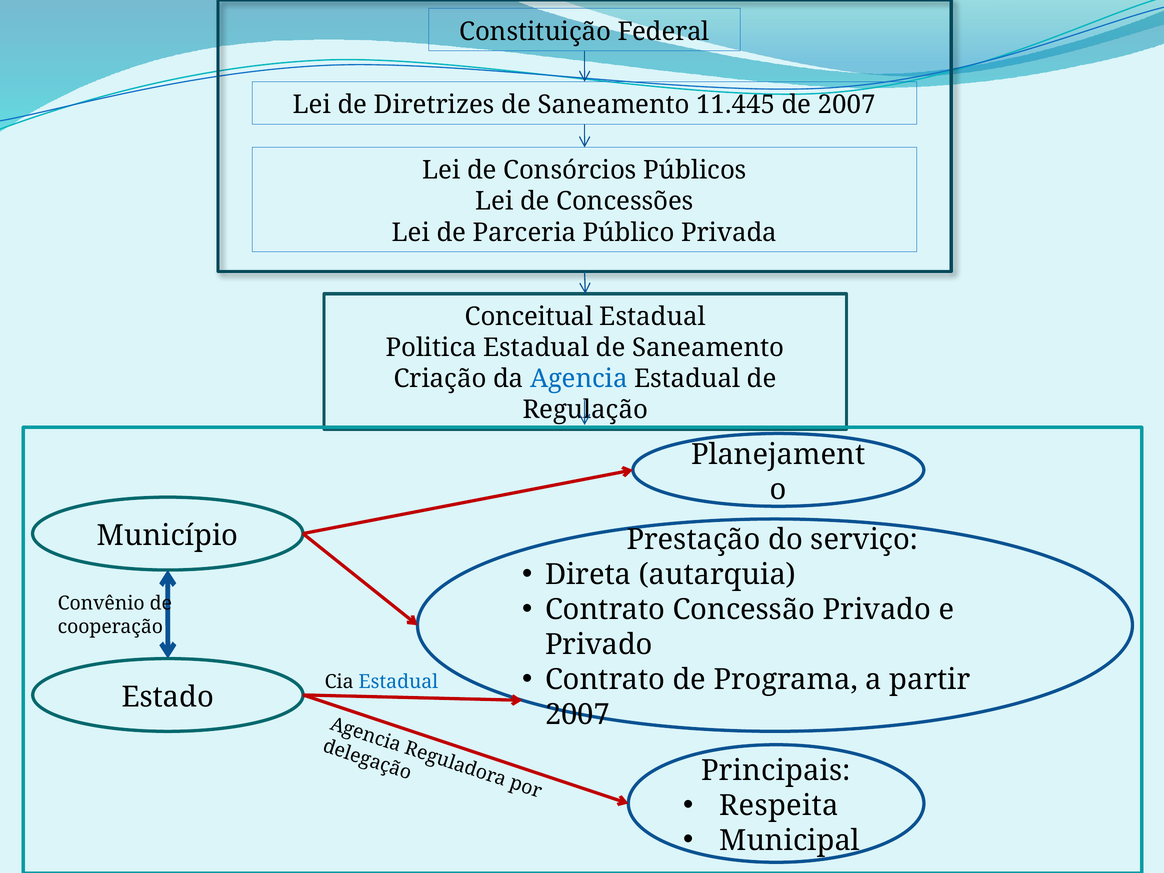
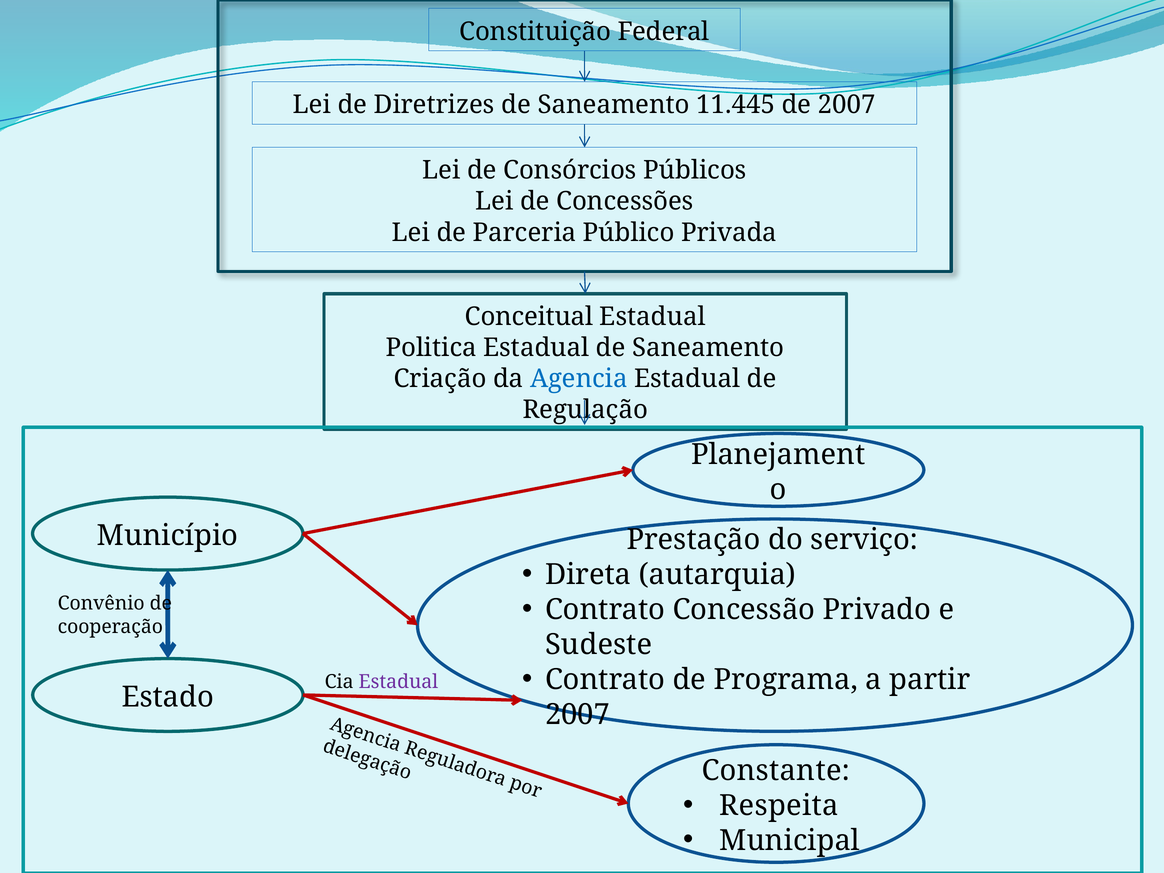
Privado: Privado -> Sudeste (599, 645)
Estadual colour: blue -> purple (398, 682)
Principais: Principais -> Constante (776, 771)
